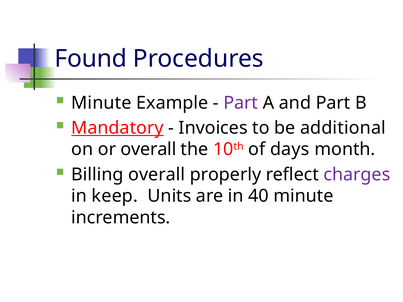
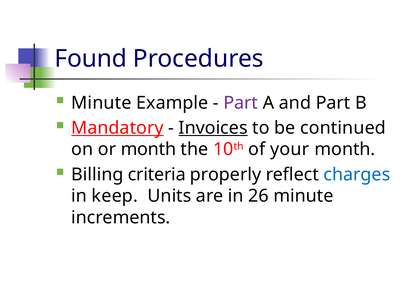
Invoices underline: none -> present (213, 128)
additional: additional -> continued (343, 128)
or overall: overall -> month (148, 150)
days: days -> your (290, 150)
Billing overall: overall -> criteria (157, 175)
charges colour: purple -> blue (357, 175)
40: 40 -> 26 (258, 196)
